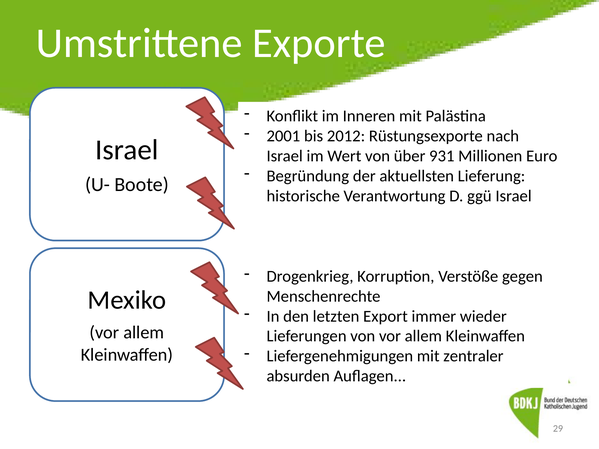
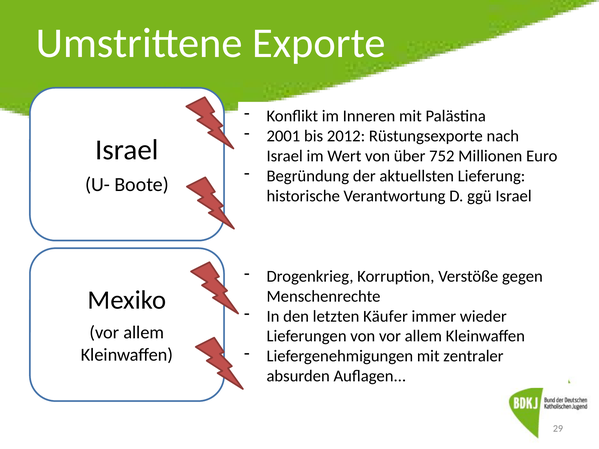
931: 931 -> 752 (442, 156)
Export: Export -> Käufer (385, 316)
